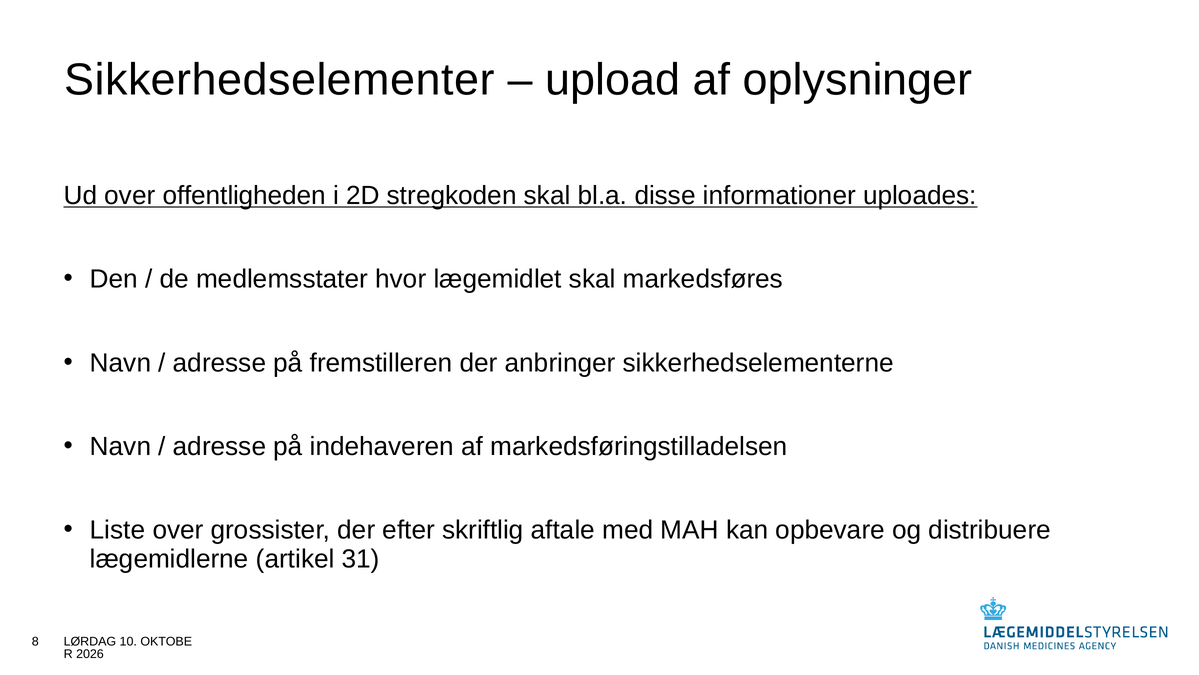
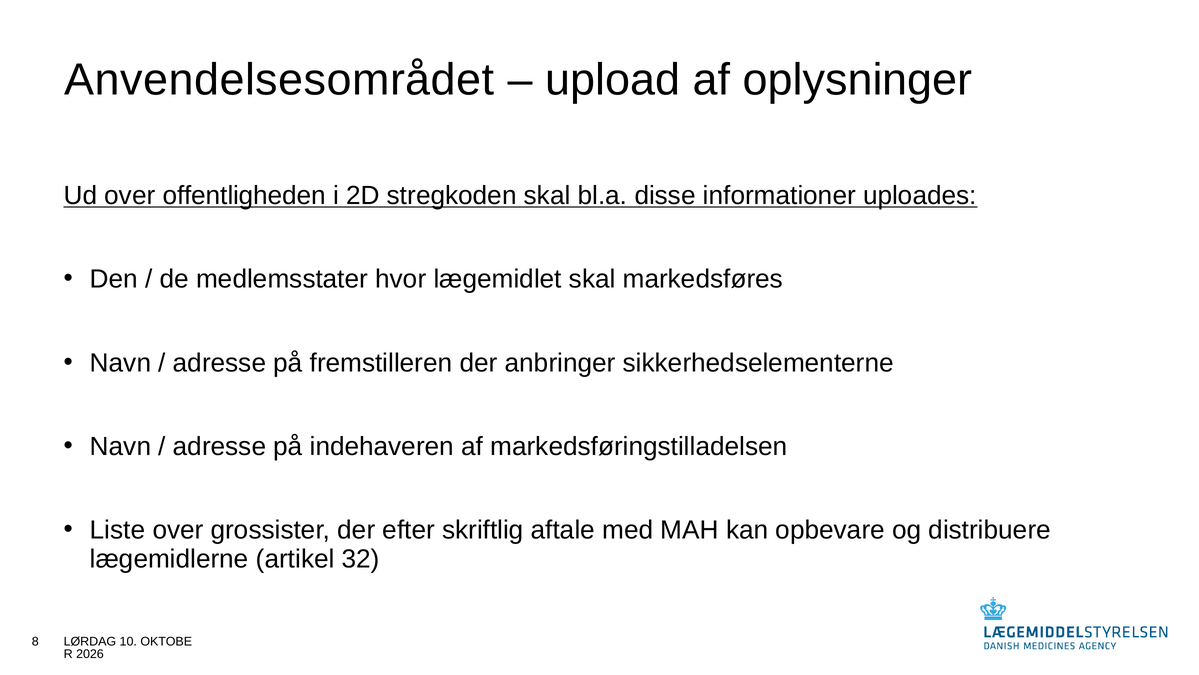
Sikkerhedselementer: Sikkerhedselementer -> Anvendelsesområdet (279, 80)
31: 31 -> 32 (361, 558)
